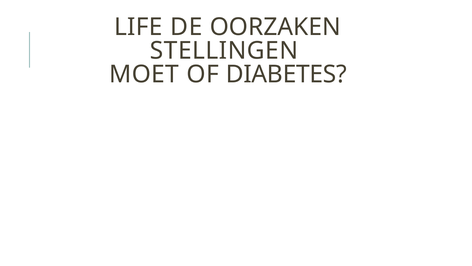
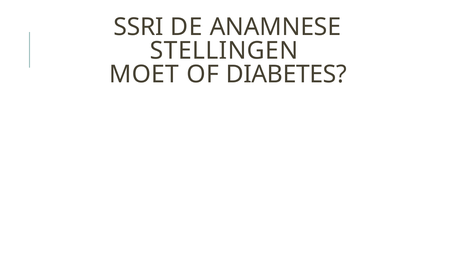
LIFE: LIFE -> SSRI (138, 27)
OORZAKEN: OORZAKEN -> ANAMNESE (275, 27)
